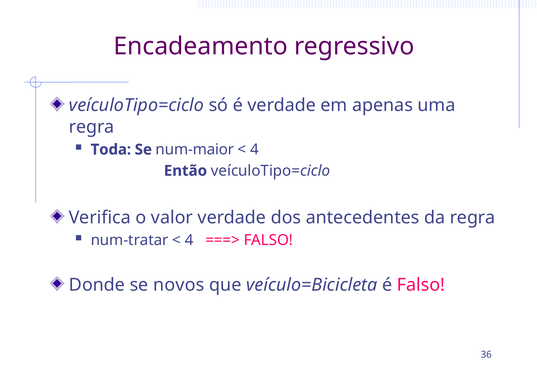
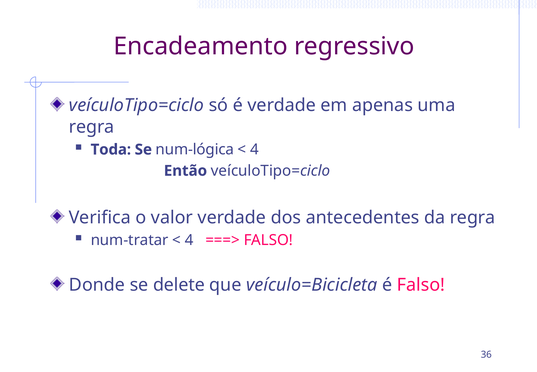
num-maior: num-maior -> num-lógica (195, 149)
novos: novos -> delete (179, 285)
